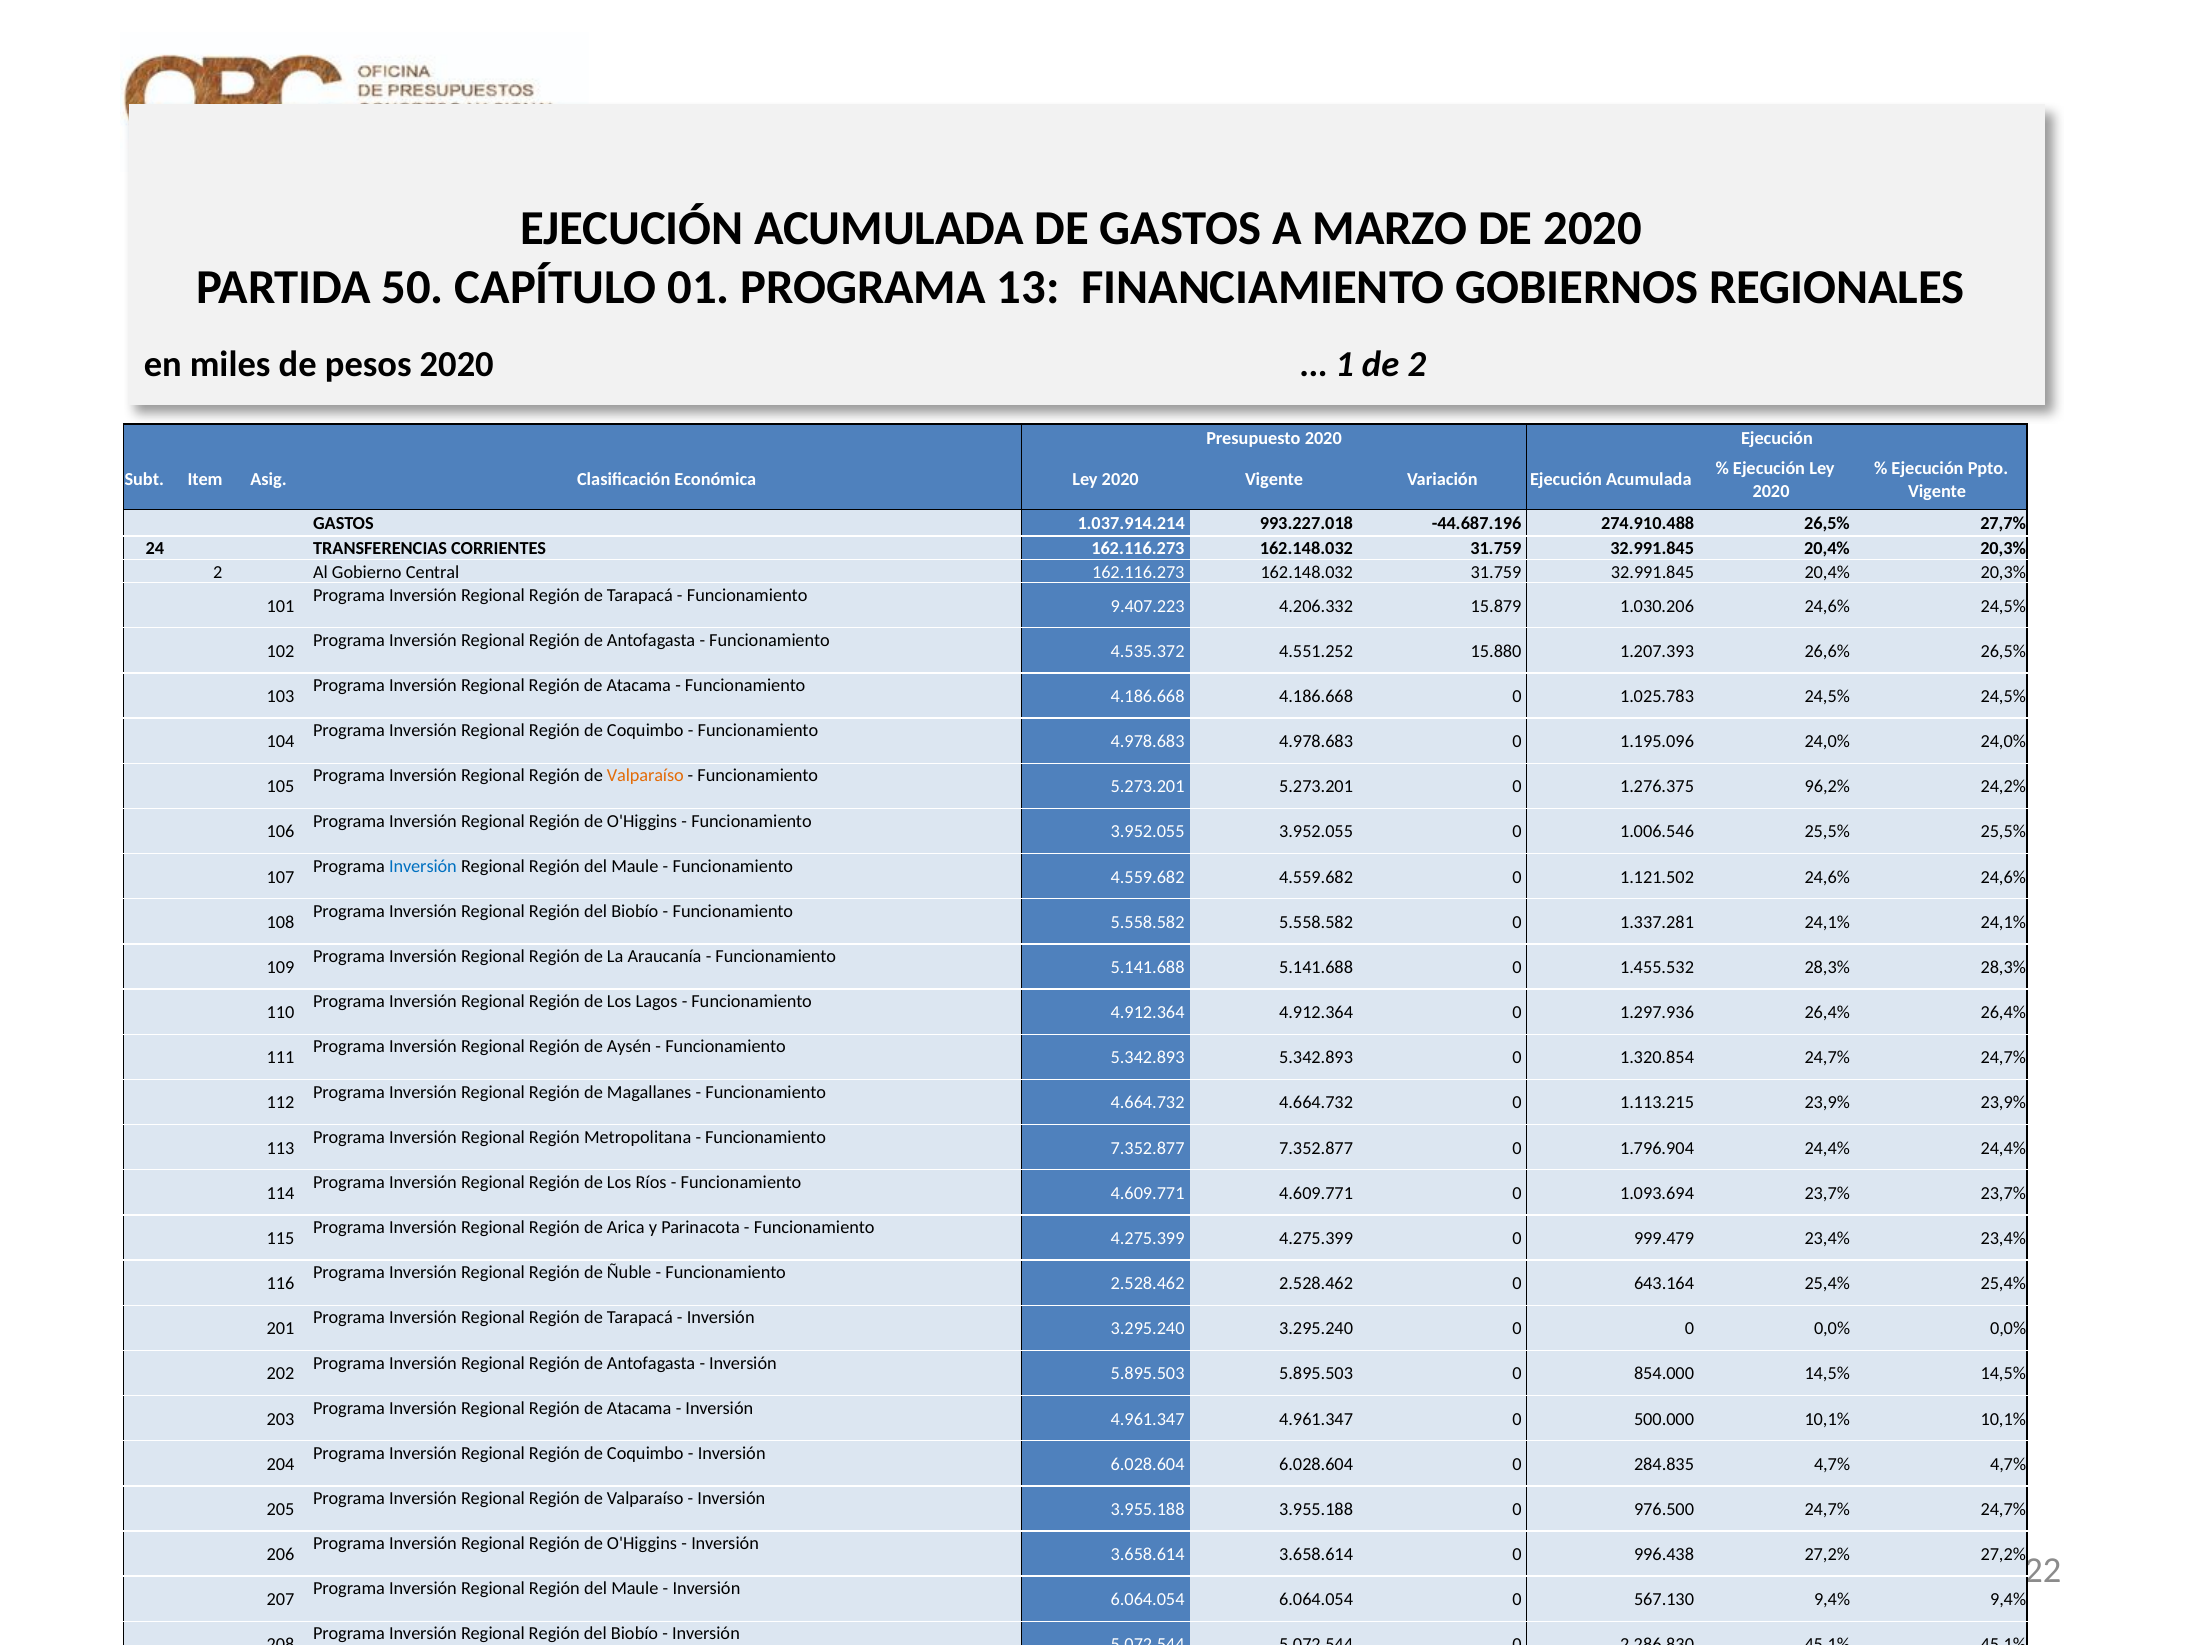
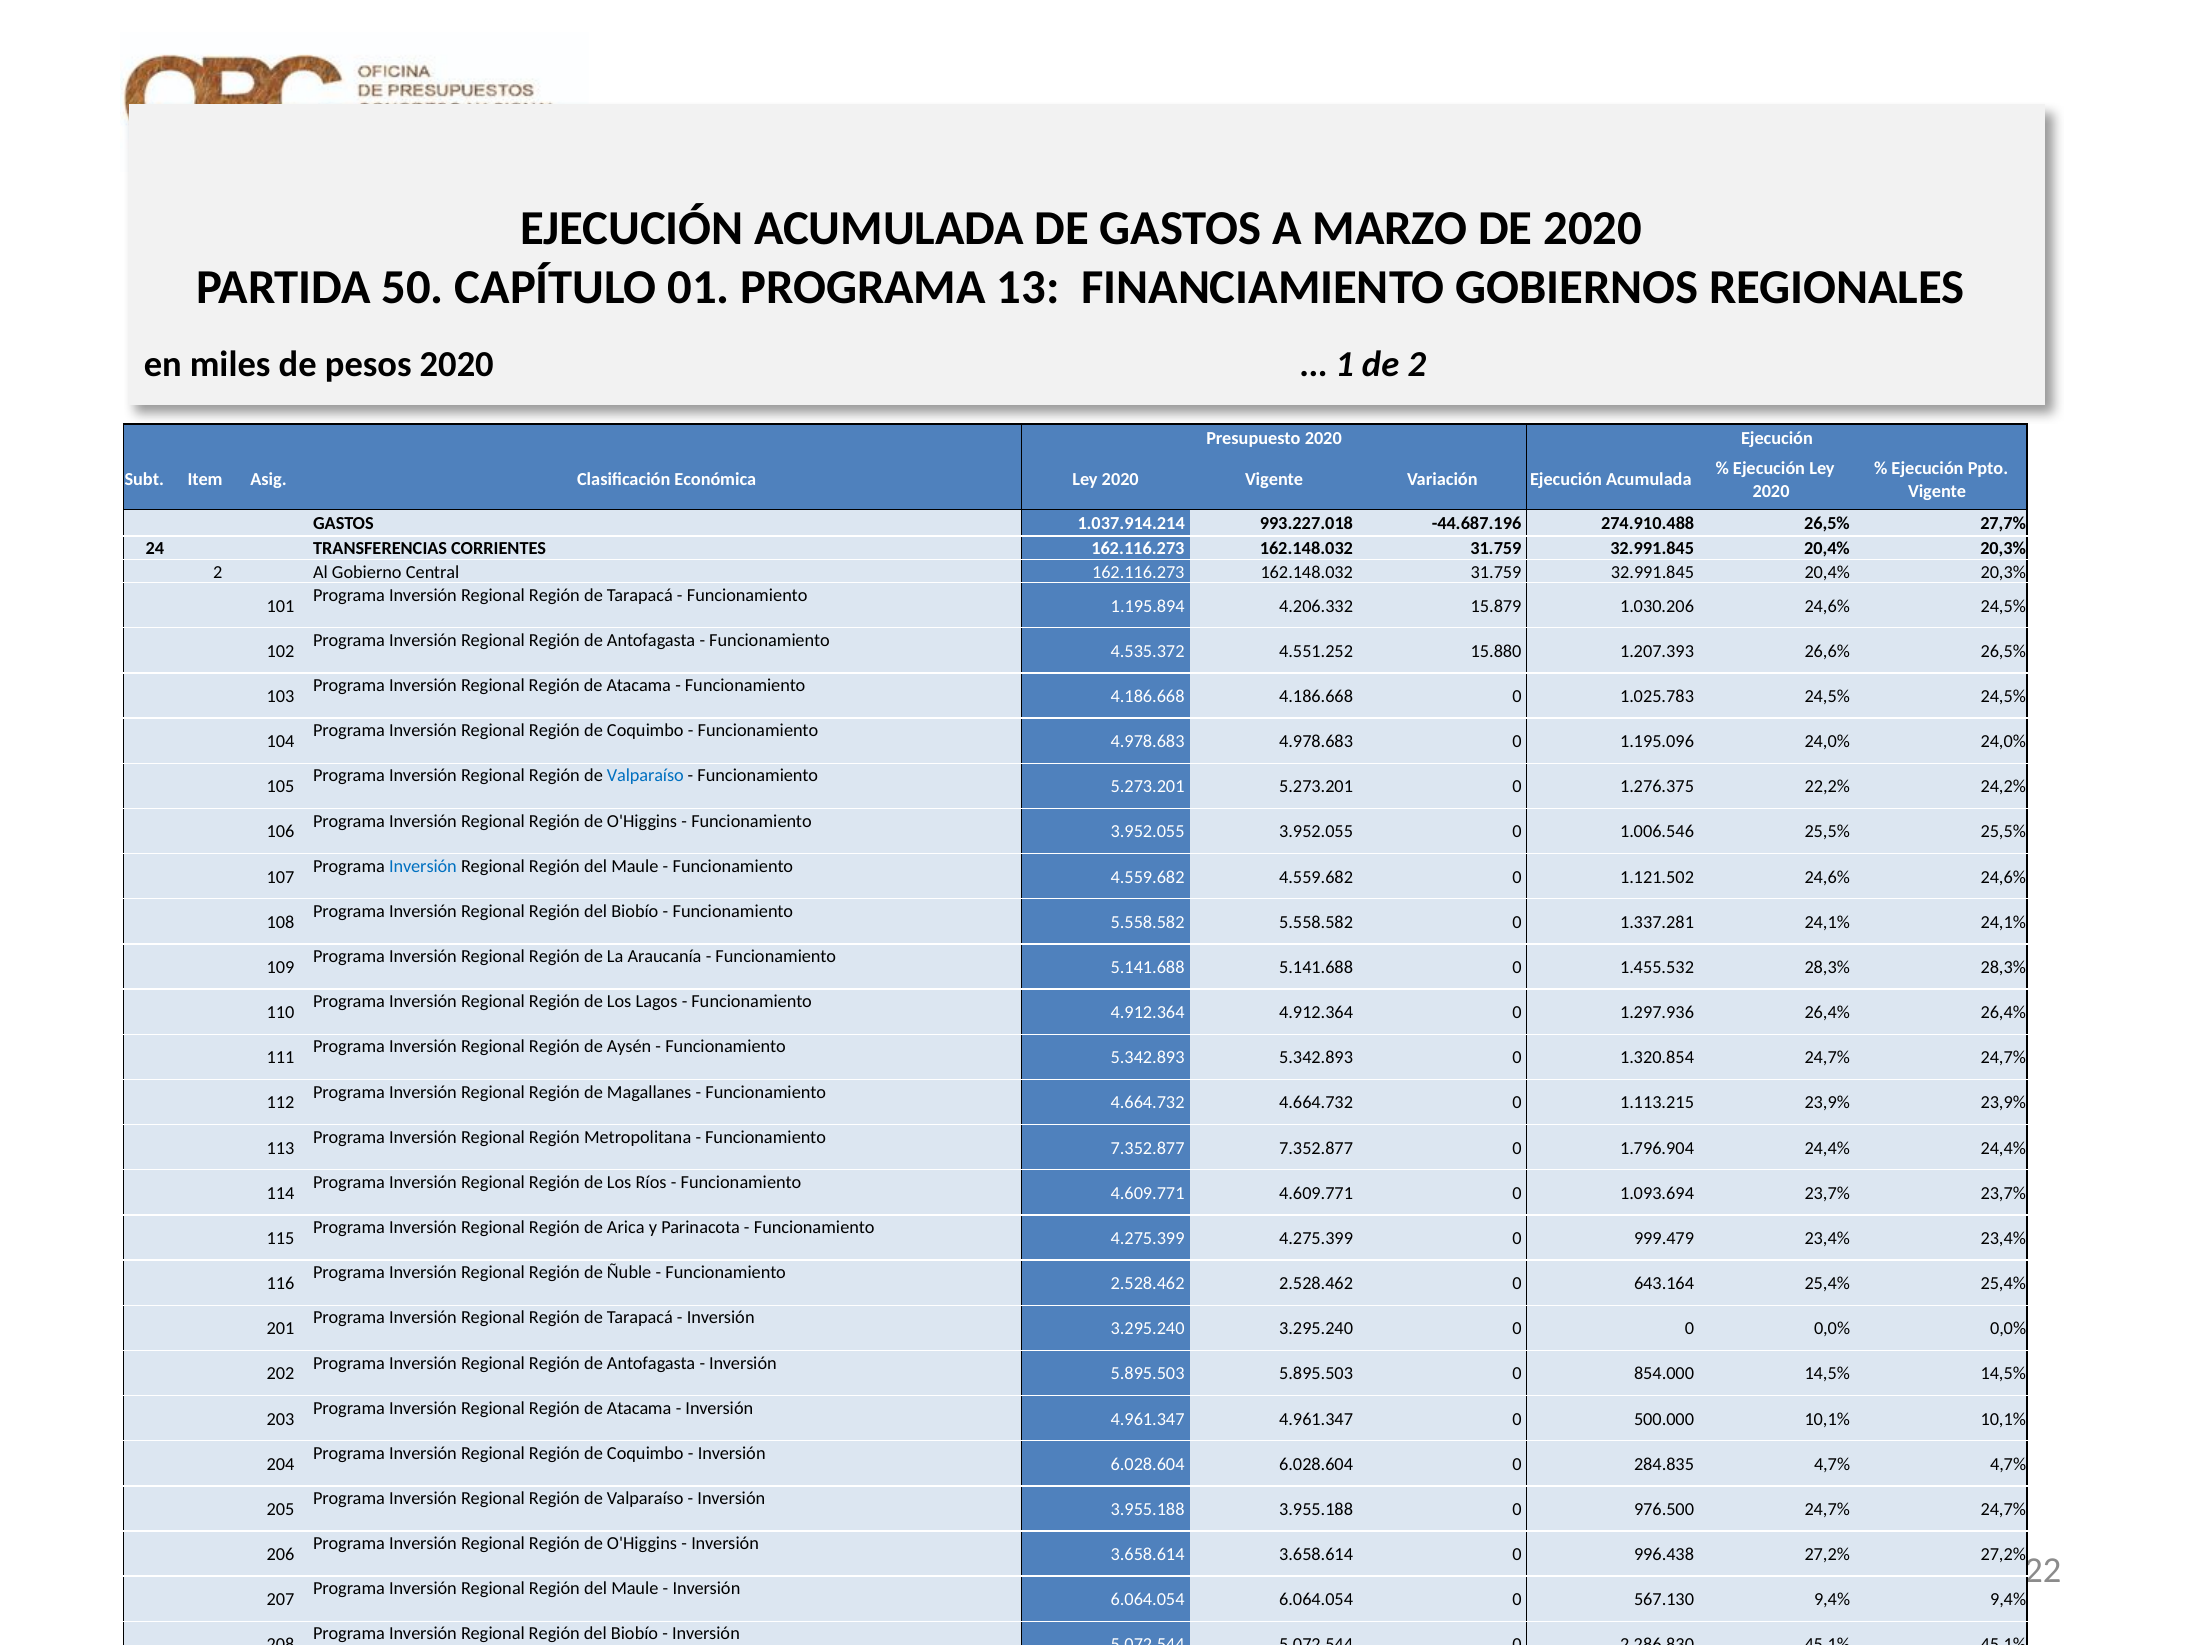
9.407.223: 9.407.223 -> 1.195.894 (1148, 606)
Valparaíso colour: orange -> blue (645, 776)
96,2%: 96,2% -> 22,2% (1827, 787)
